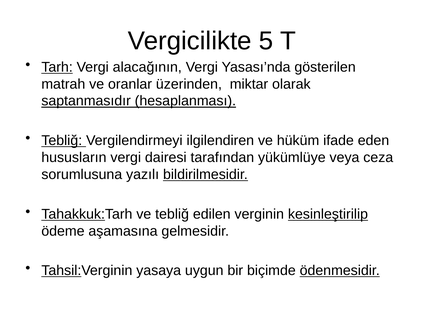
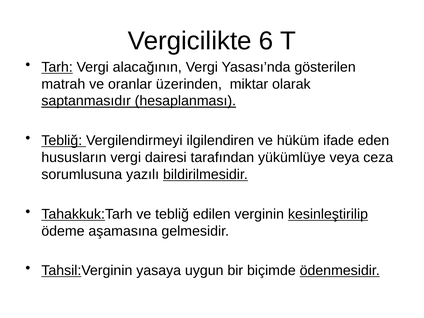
5: 5 -> 6 (266, 41)
